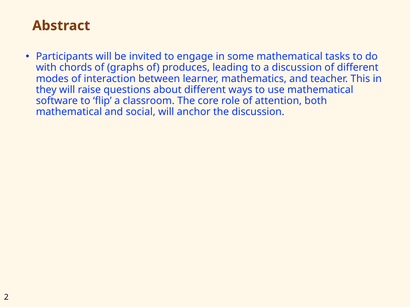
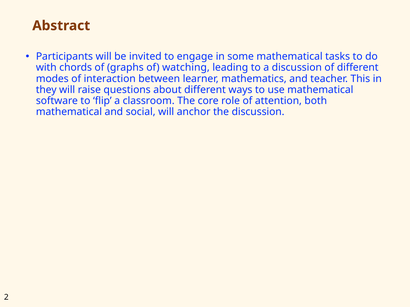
produces: produces -> watching (186, 68)
